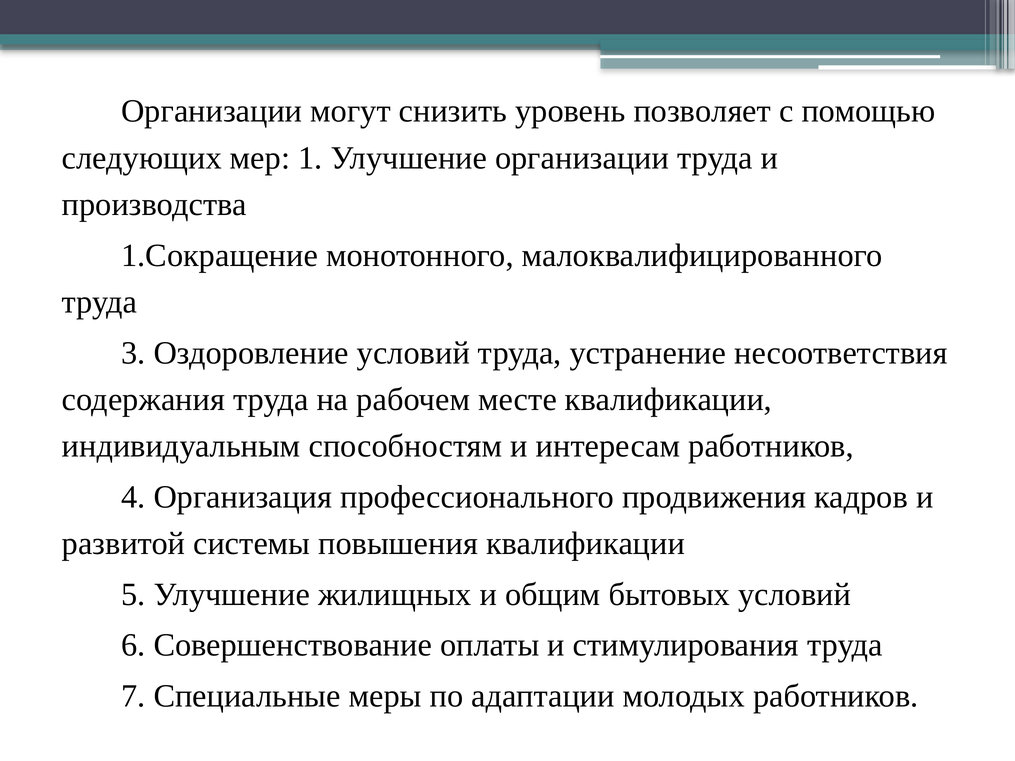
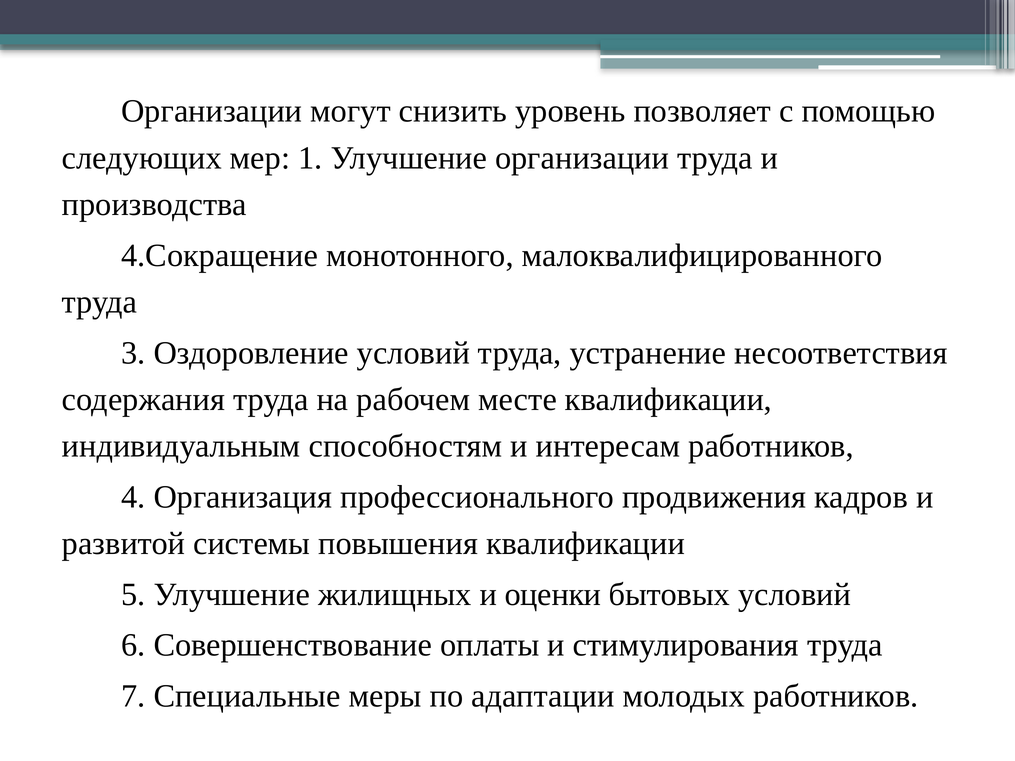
1.Сокращение: 1.Сокращение -> 4.Сокращение (220, 255)
общим: общим -> оценки (553, 595)
